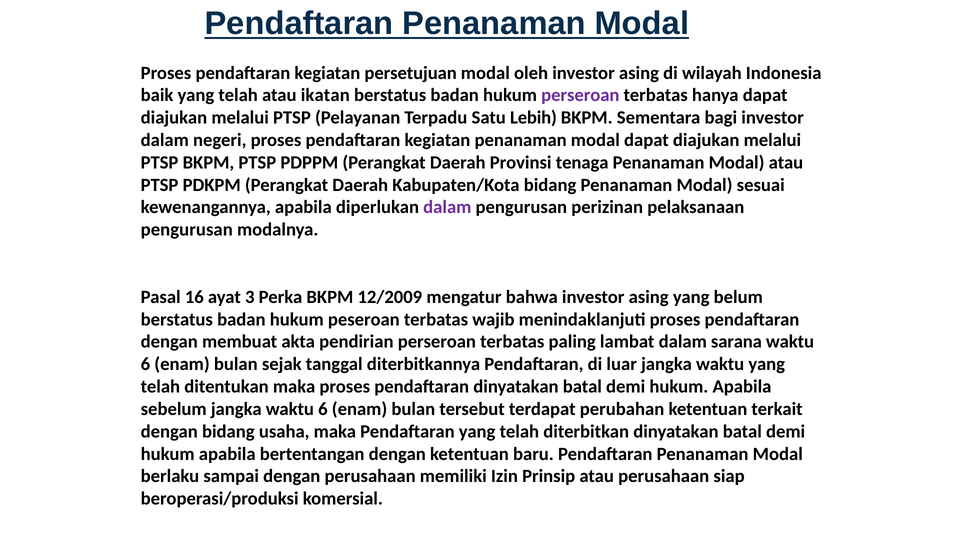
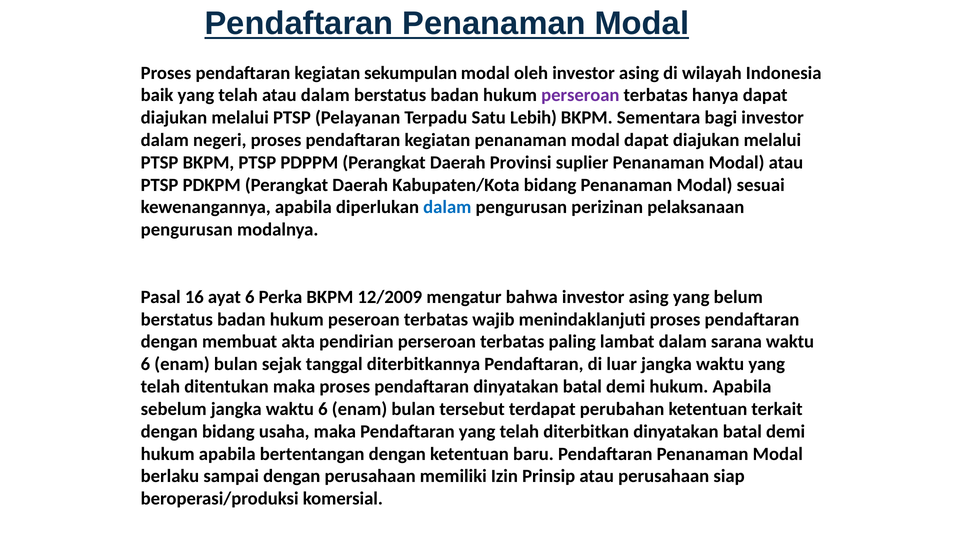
persetujuan: persetujuan -> sekumpulan (411, 73)
atau ikatan: ikatan -> dalam (325, 95)
tenaga: tenaga -> suplier (582, 163)
dalam colour: purple -> blue (447, 207)
ayat 3: 3 -> 6 (250, 297)
